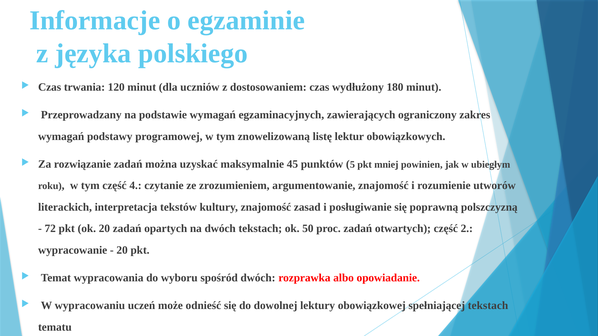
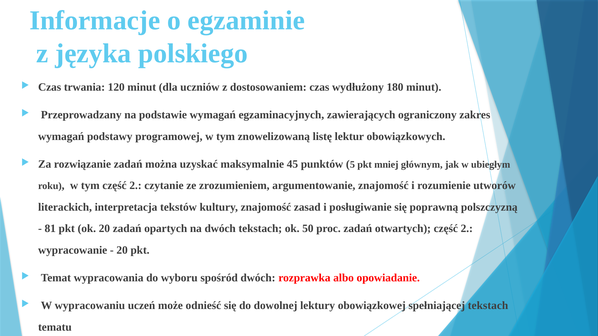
powinien: powinien -> głównym (422, 165)
tym część 4: 4 -> 2 (136, 186)
72: 72 -> 81 (50, 229)
